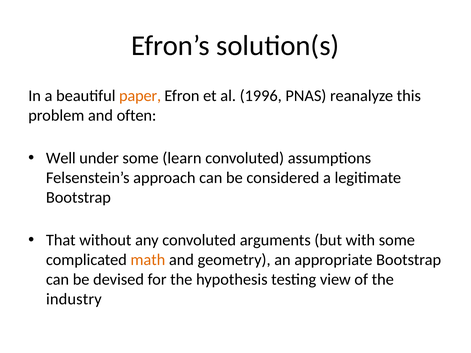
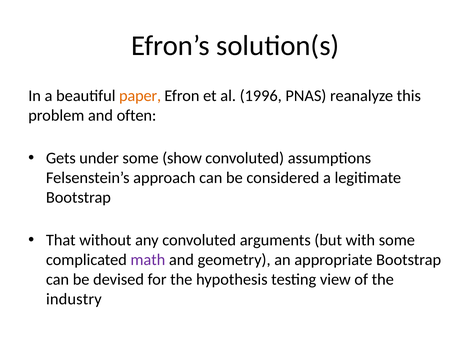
Well: Well -> Gets (61, 158)
learn: learn -> show (182, 158)
math colour: orange -> purple (148, 260)
